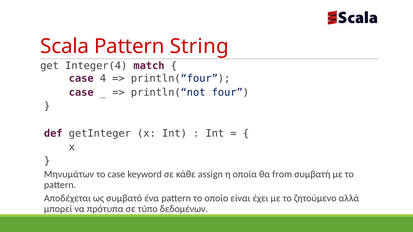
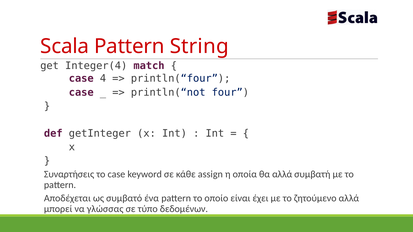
Μηνυμάτων: Μηνυμάτων -> Συναρτήσεις (69, 175)
θα from: from -> αλλά (282, 175)
πρότυπα: πρότυπα -> γλώσσας (105, 209)
